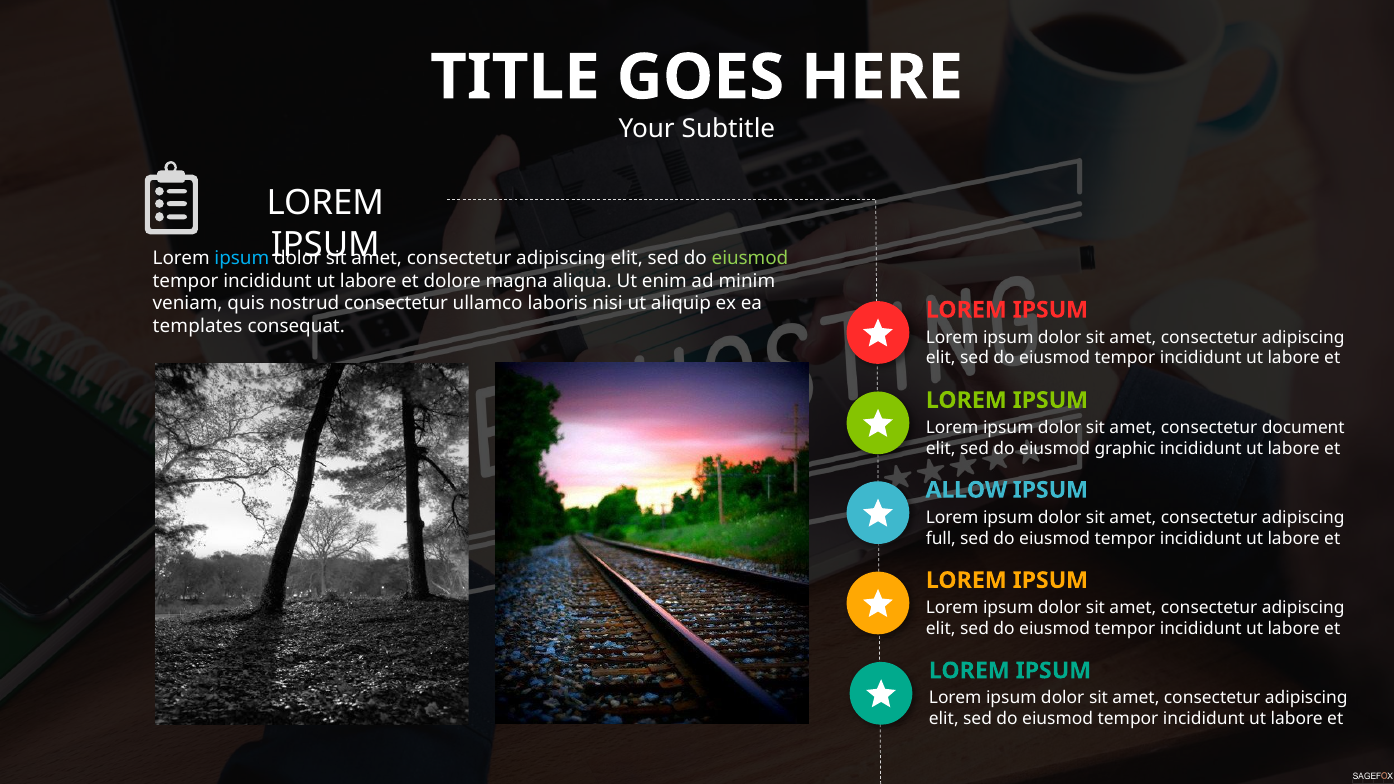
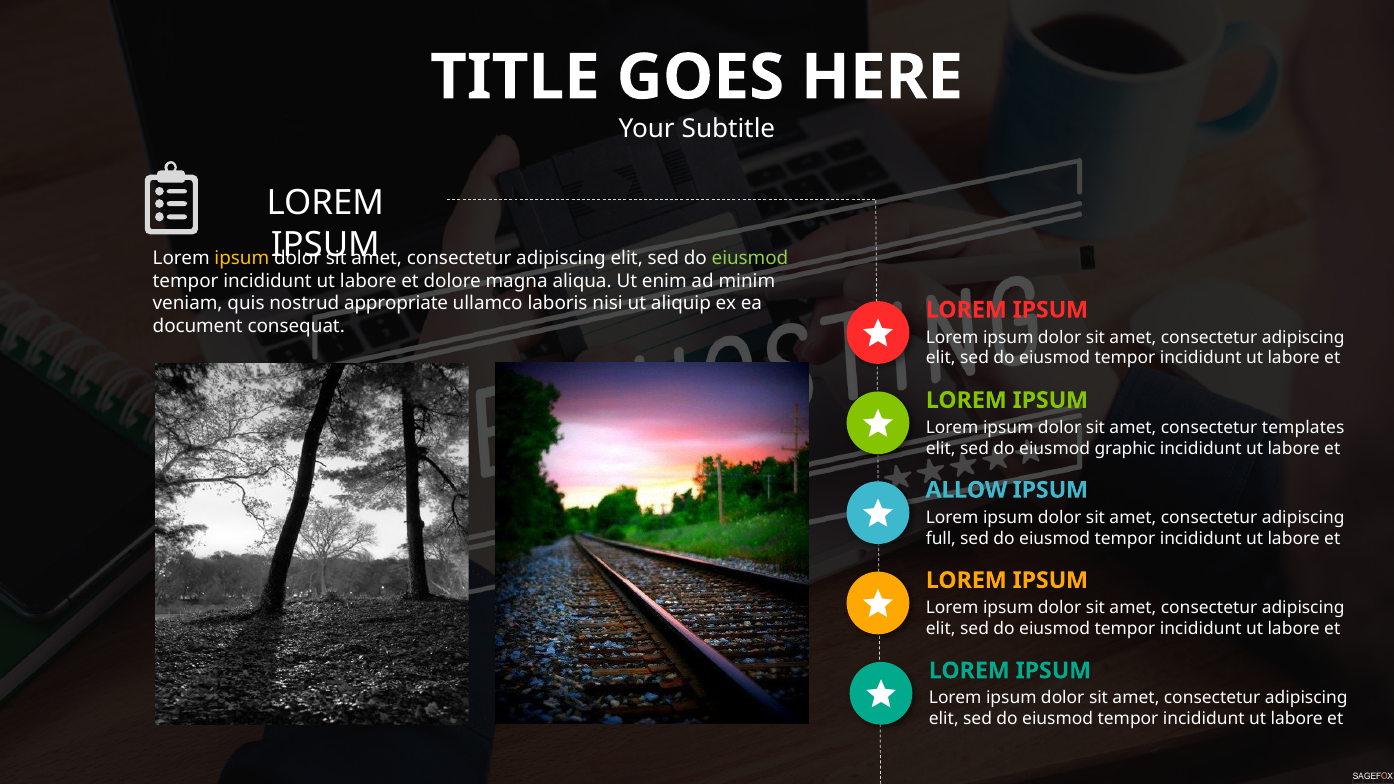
ipsum colour: light blue -> yellow (242, 258)
nostrud consectetur: consectetur -> appropriate (396, 304)
templates: templates -> document (198, 326)
document: document -> templates (1303, 428)
